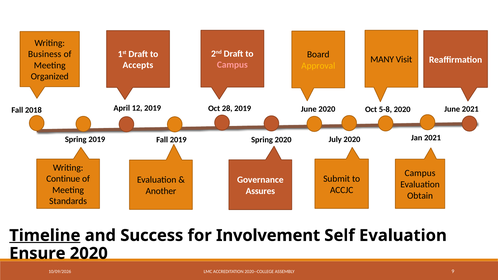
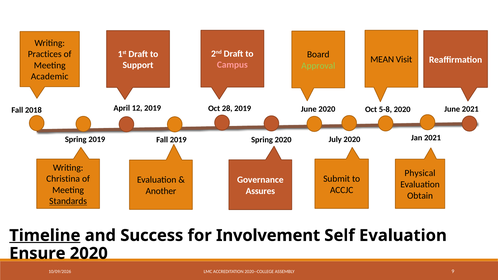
Business: Business -> Practices (45, 54)
MANY: MANY -> MEAN (382, 59)
Accepts: Accepts -> Support (138, 65)
Approval colour: yellow -> light green (318, 66)
Organized: Organized -> Academic (50, 77)
Campus: Campus -> Physical (420, 173)
Continue: Continue -> Christina (63, 179)
Standards underline: none -> present (68, 201)
